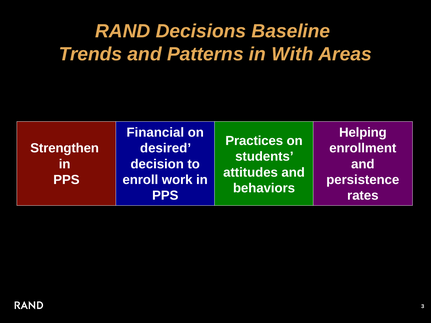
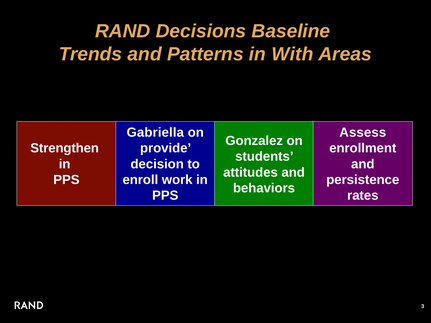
Financial: Financial -> Gabriella (155, 133)
Helping: Helping -> Assess (363, 133)
Practices: Practices -> Gonzalez (254, 141)
desired: desired -> provide (166, 148)
